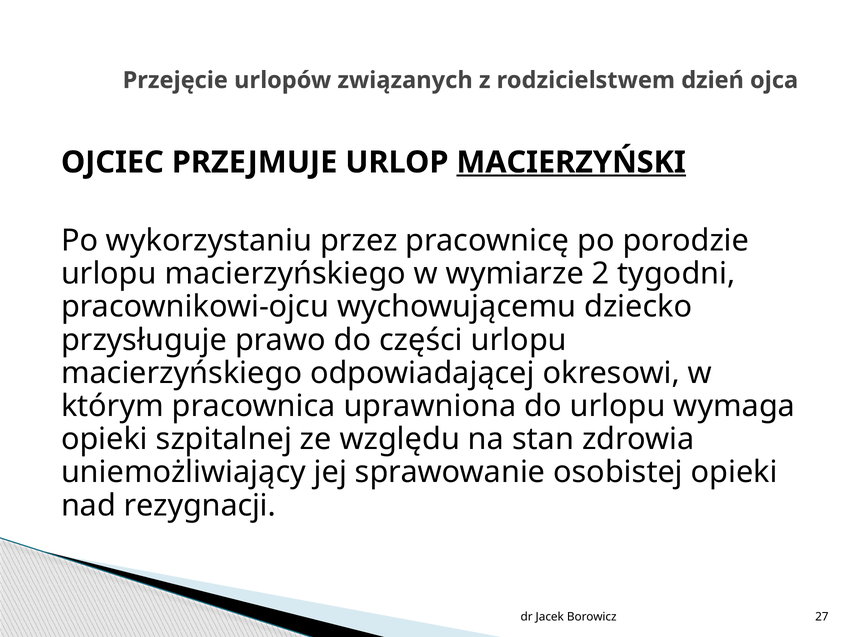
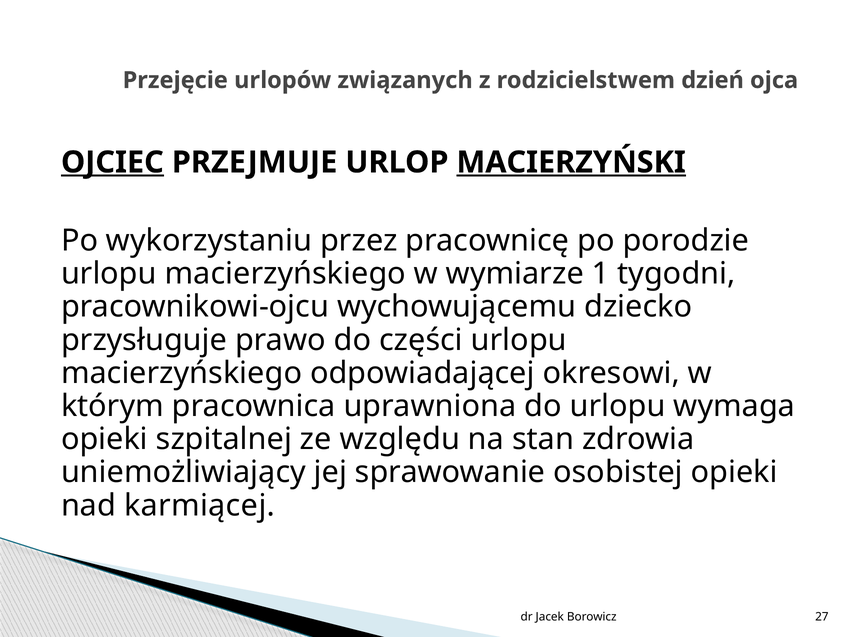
OJCIEC underline: none -> present (112, 162)
2: 2 -> 1 (601, 274)
rezygnacji: rezygnacji -> karmiącej (200, 505)
